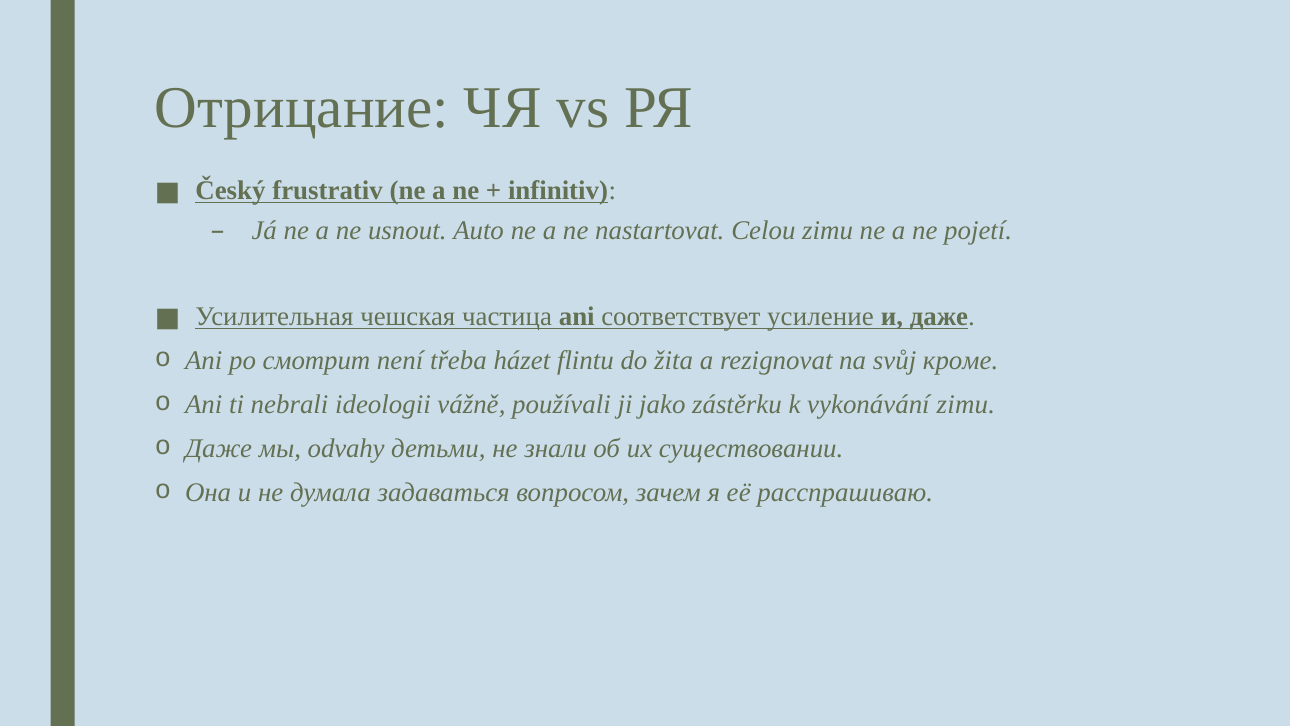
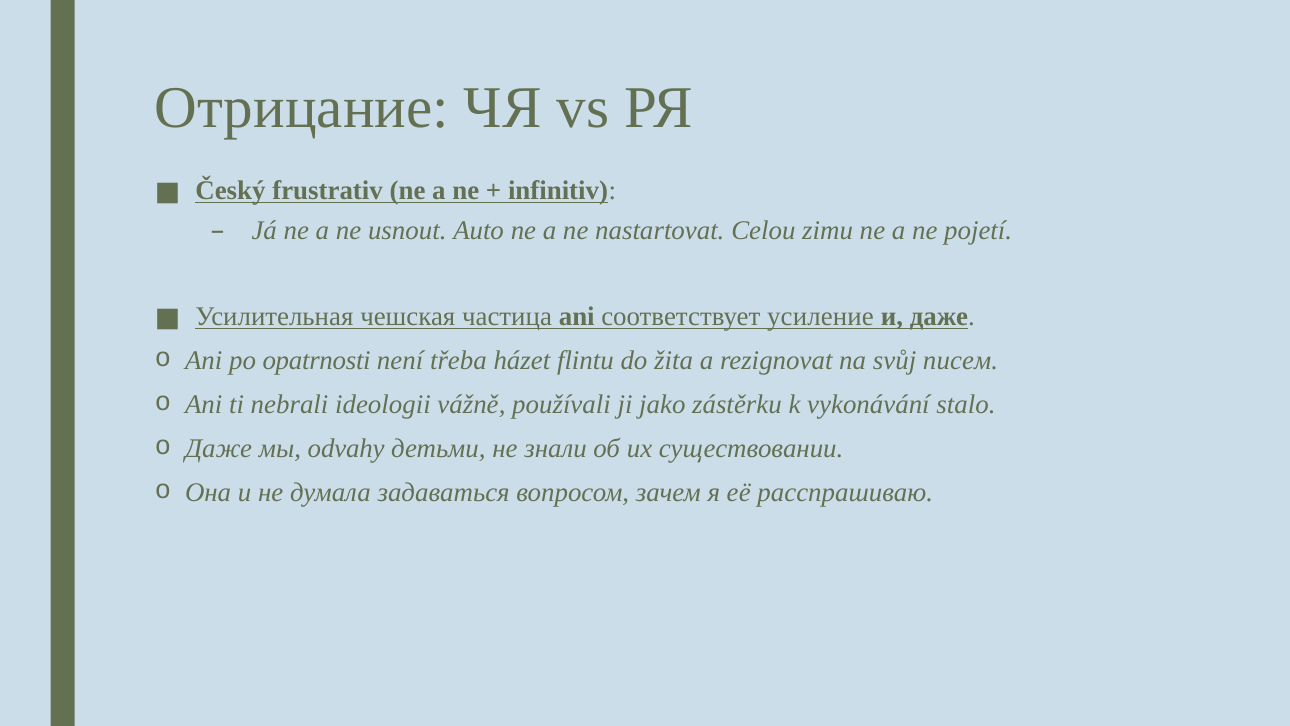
смотрит: смотрит -> opatrnosti (317, 361)
кроме: кроме -> писем (961, 361)
vykonávání zimu: zimu -> stalo (966, 404)
